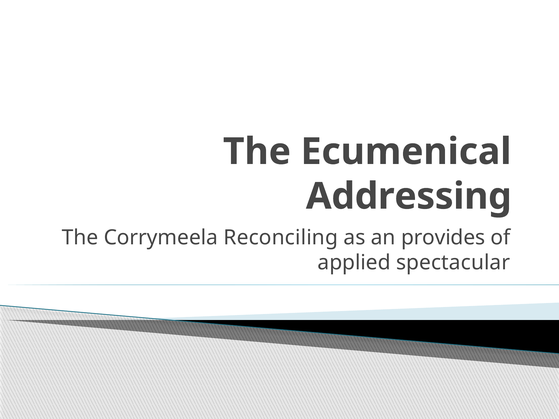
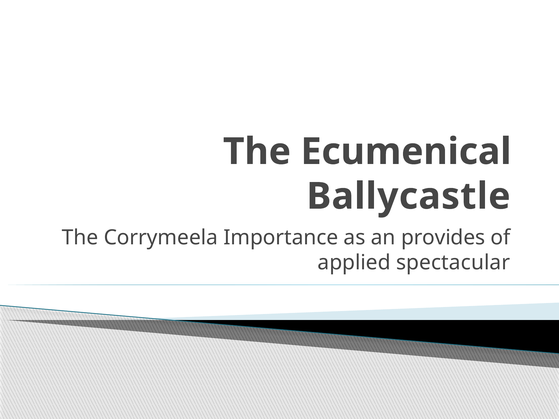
Addressing: Addressing -> Ballycastle (408, 196)
Reconciling: Reconciling -> Importance (281, 238)
